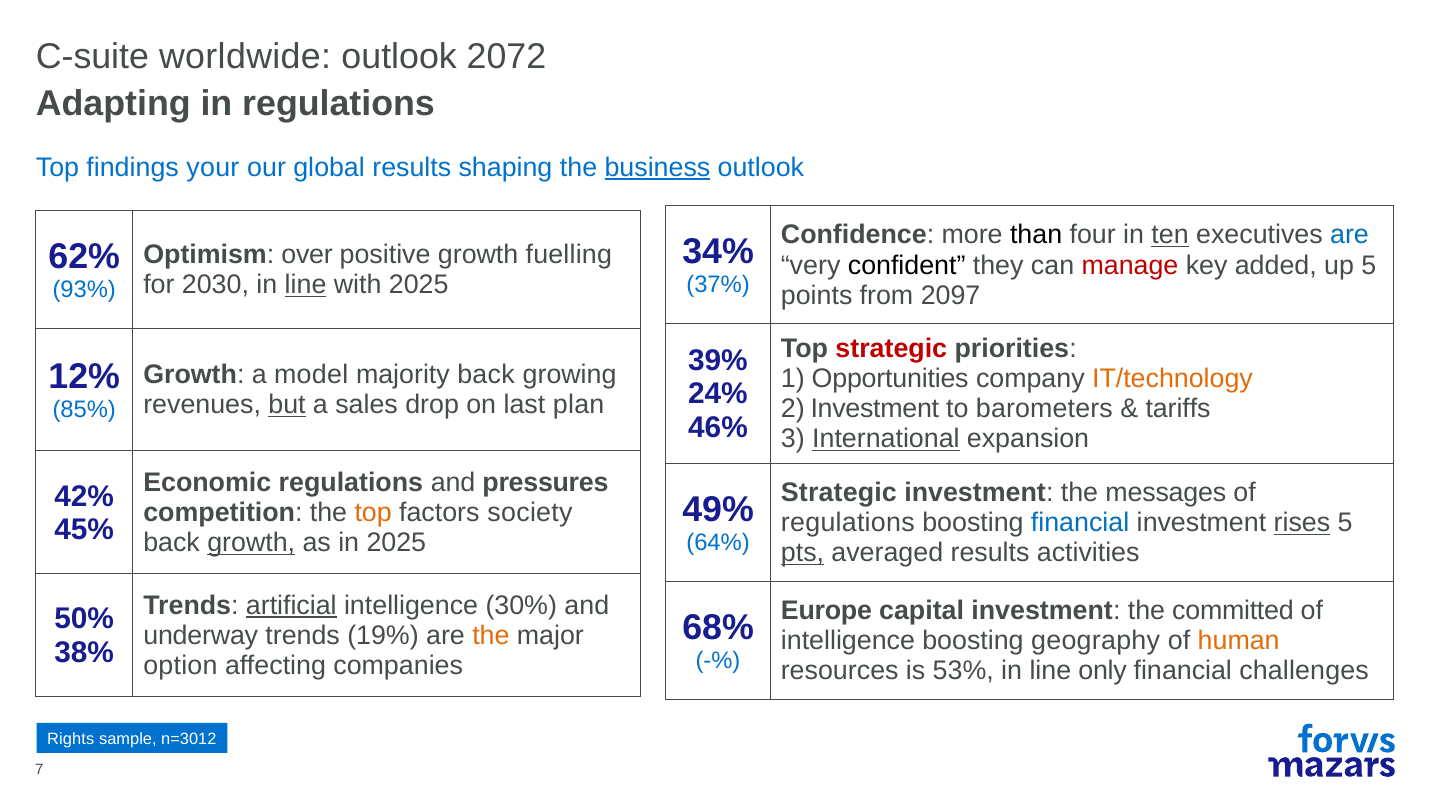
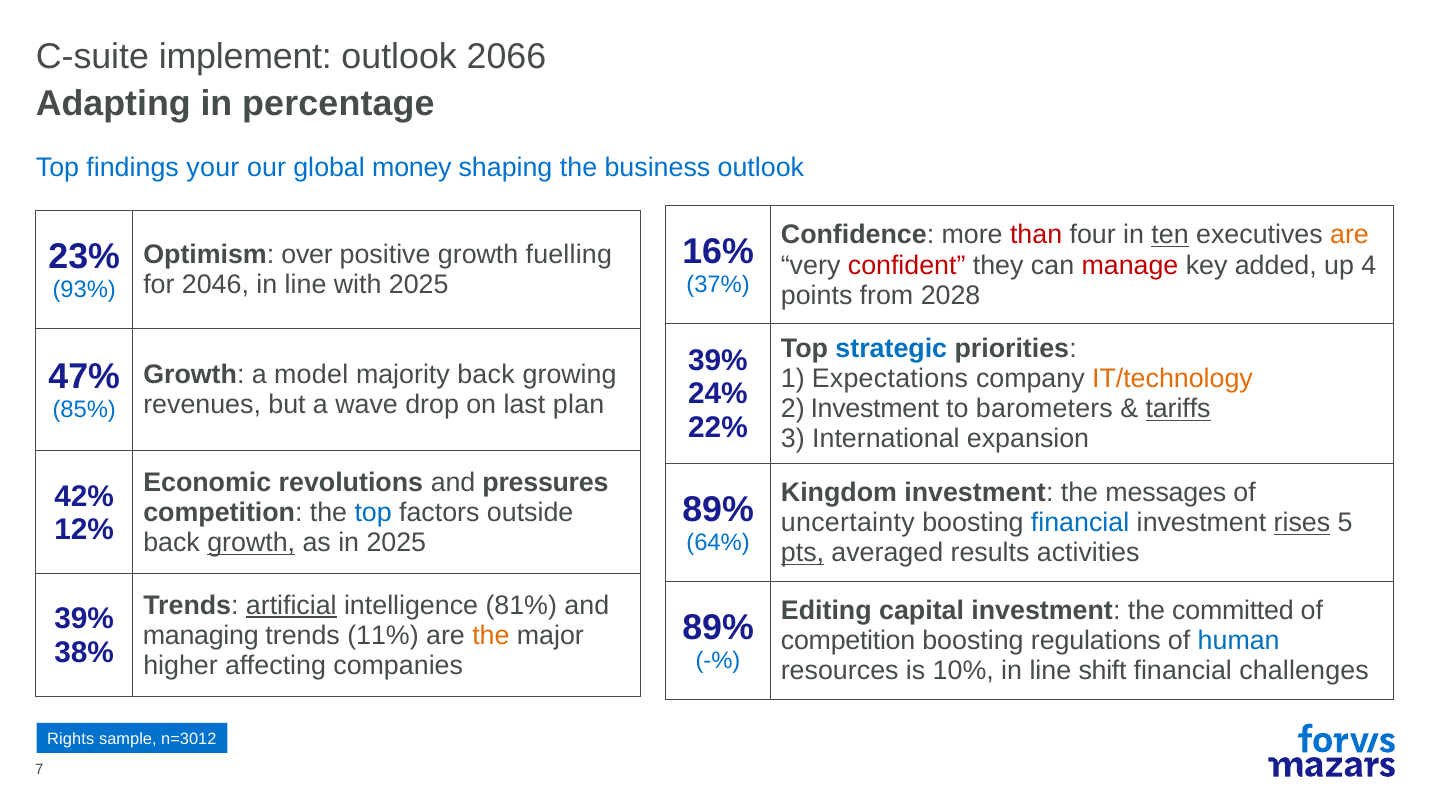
worldwide: worldwide -> implement (245, 57)
2072: 2072 -> 2066 (506, 57)
in regulations: regulations -> percentage (338, 104)
global results: results -> money (412, 167)
business underline: present -> none (657, 167)
than colour: black -> red (1036, 235)
are colour: blue -> orange (1349, 235)
34%: 34% -> 16% (718, 252)
62%: 62% -> 23% (84, 257)
confident colour: black -> red (907, 265)
up 5: 5 -> 4 (1369, 265)
2030: 2030 -> 2046 (215, 285)
line underline: present -> none (306, 285)
2097: 2097 -> 2028 (951, 295)
strategic colour: red -> blue (891, 349)
12%: 12% -> 47% (84, 377)
Opportunities: Opportunities -> Expectations (890, 379)
but underline: present -> none (287, 405)
sales: sales -> wave (367, 405)
tariffs underline: none -> present (1178, 409)
46%: 46% -> 22% (718, 427)
International underline: present -> none (886, 439)
Economic regulations: regulations -> revolutions (351, 482)
Strategic: Strategic -> Kingdom (839, 492)
49%: 49% -> 89% (718, 509)
top colour: orange -> blue (373, 512)
society: society -> outside (530, 512)
regulations: regulations -> uncertainty (848, 522)
45%: 45% -> 12% (84, 529)
30%: 30% -> 81% (521, 605)
Europe: Europe -> Editing (826, 610)
50%: 50% -> 39% (84, 619)
68%: 68% -> 89% (718, 627)
underway: underway -> managing (201, 635)
19%: 19% -> 11% (383, 635)
intelligence: intelligence -> competition (848, 640)
geography: geography -> regulations (1096, 640)
human colour: orange -> blue (1239, 640)
option: option -> higher (181, 665)
53%: 53% -> 10% (963, 670)
only: only -> shift (1103, 670)
